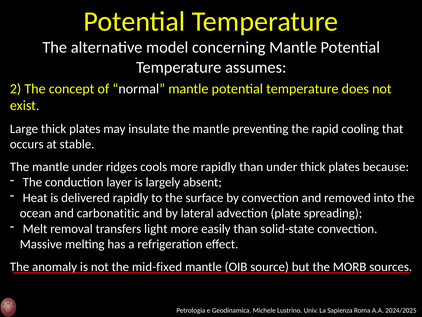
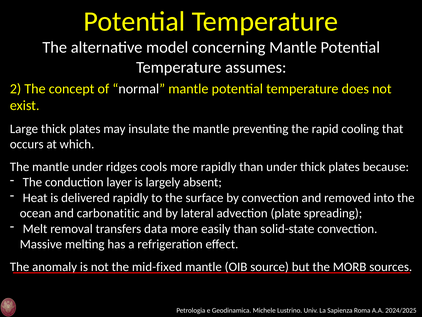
stable: stable -> which (77, 144)
light: light -> data (156, 228)
